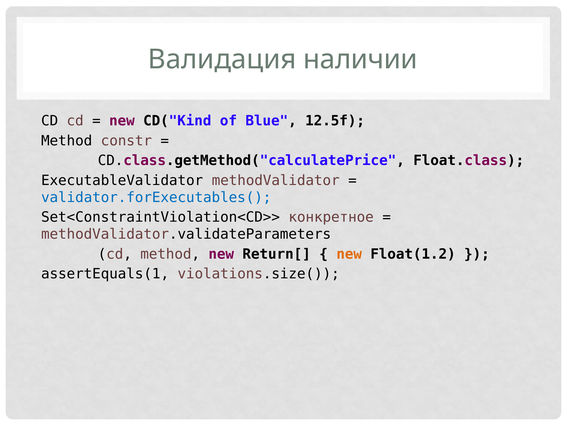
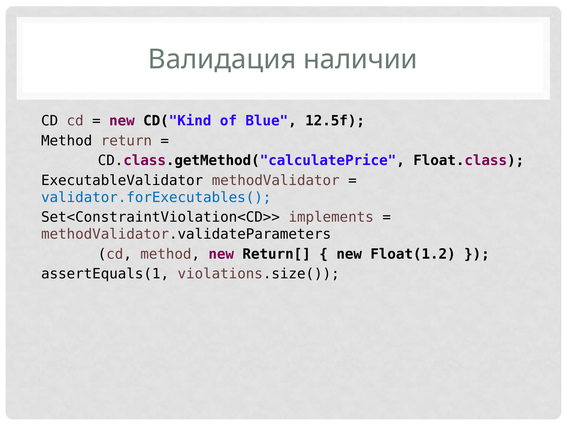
constr: constr -> return (126, 141)
конкретное: конкретное -> implements (331, 217)
new colour: orange -> black (349, 254)
